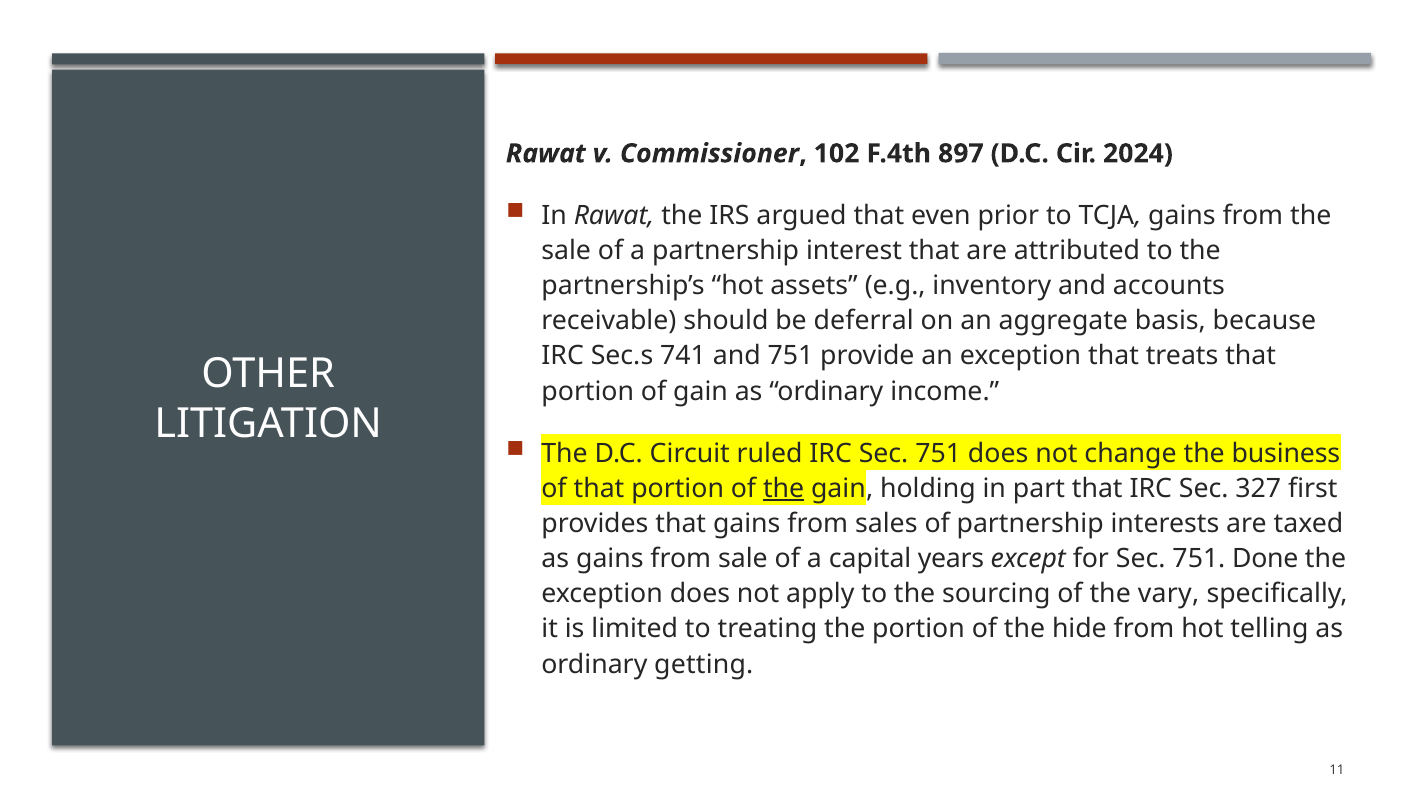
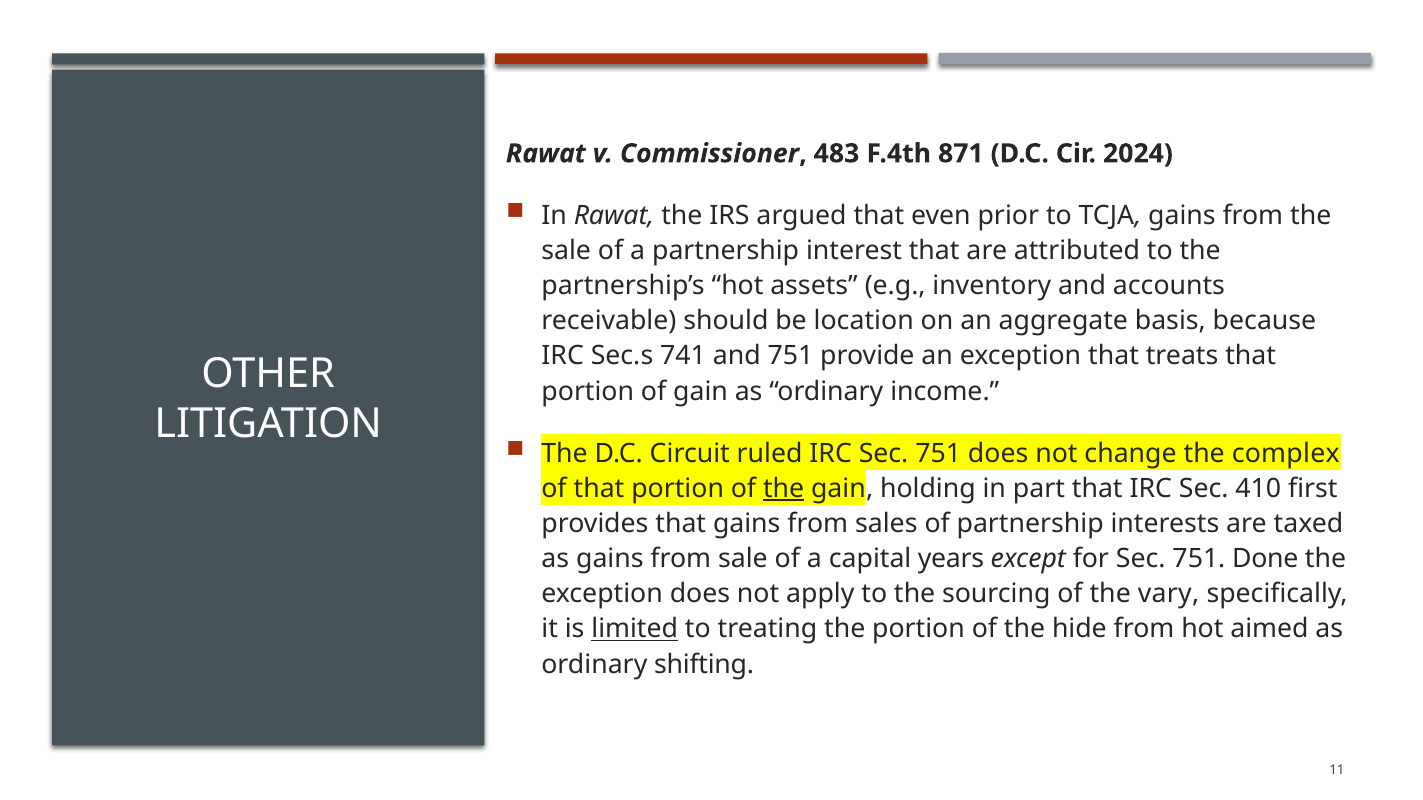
102: 102 -> 483 (837, 154)
897: 897 -> 871 (961, 154)
deferral: deferral -> location (864, 321)
business: business -> complex (1286, 453)
327: 327 -> 410 (1258, 489)
limited underline: none -> present (635, 630)
telling: telling -> aimed (1269, 630)
getting: getting -> shifting (704, 665)
